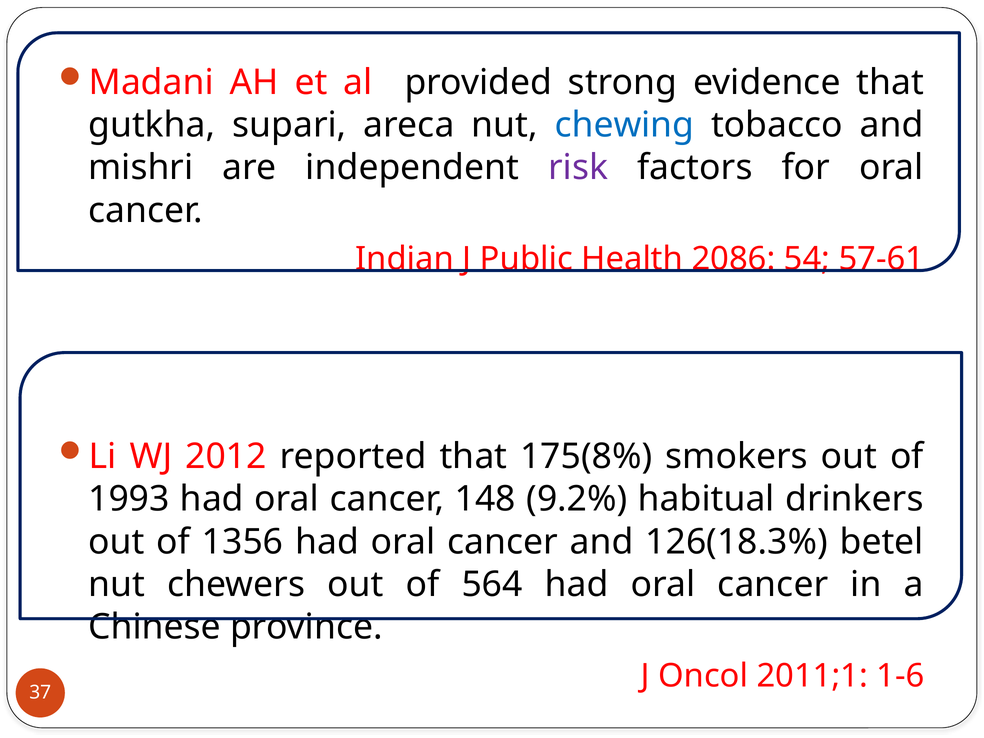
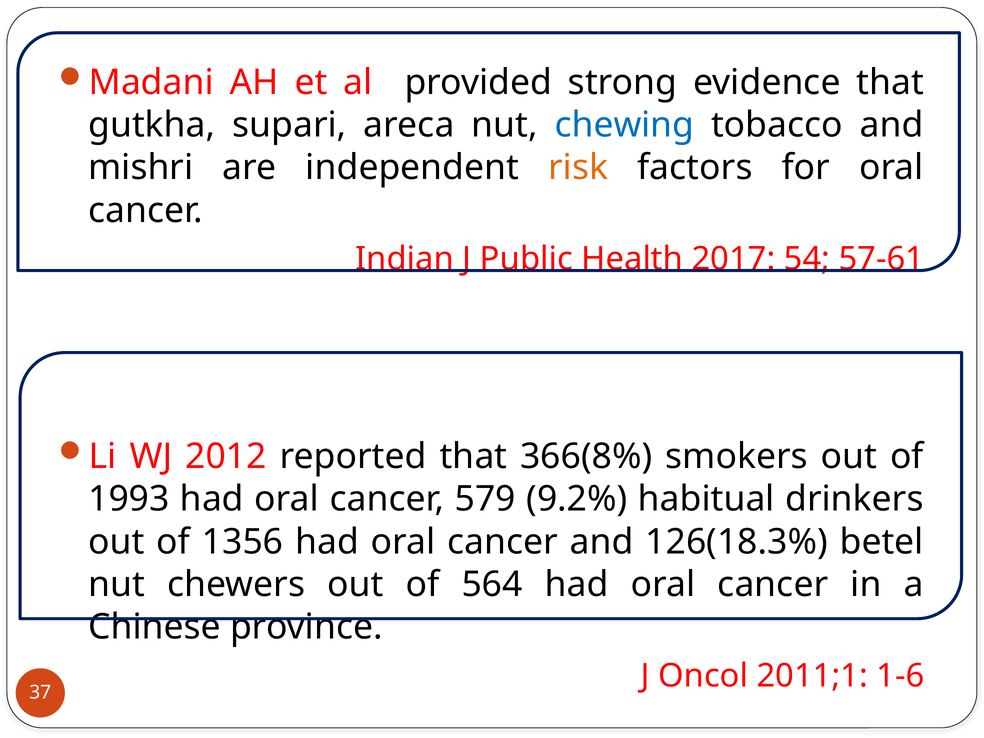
risk colour: purple -> orange (578, 168)
2086: 2086 -> 2017 (733, 259)
175(8%: 175(8% -> 366(8% (586, 457)
148: 148 -> 579 (485, 499)
